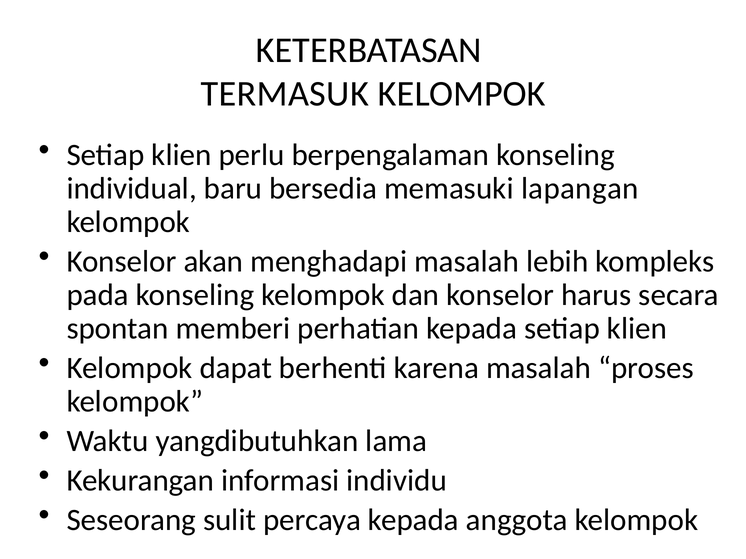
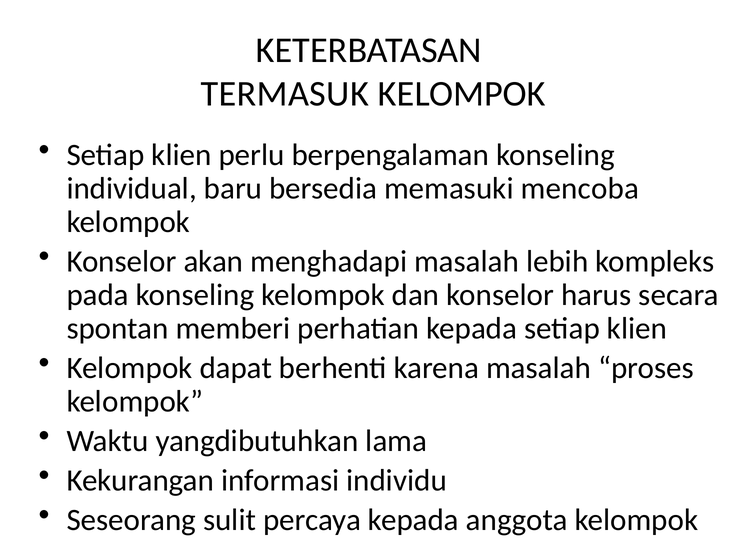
lapangan: lapangan -> mencoba (580, 189)
